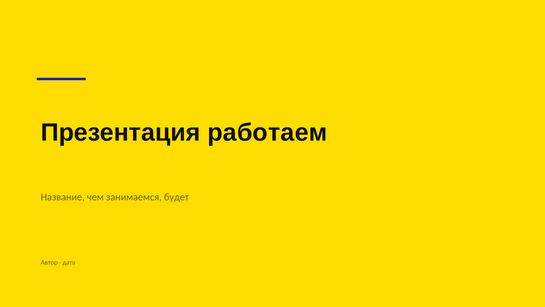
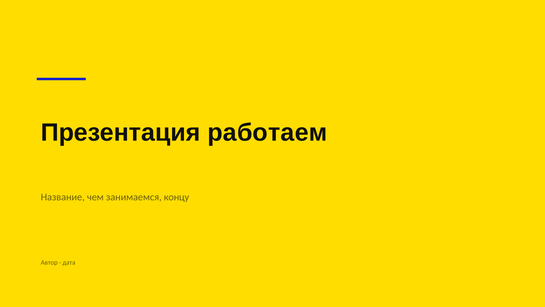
будет: будет -> концу (177, 197)
